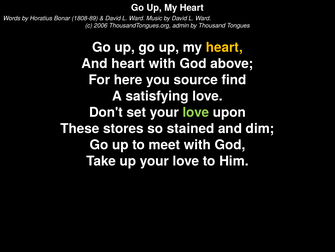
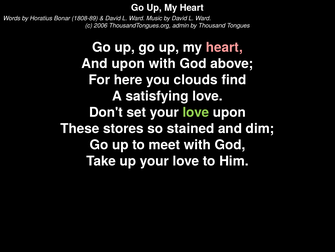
heart colour: yellow -> pink (224, 47)
And heart: heart -> upon (128, 64)
source: source -> clouds (196, 80)
